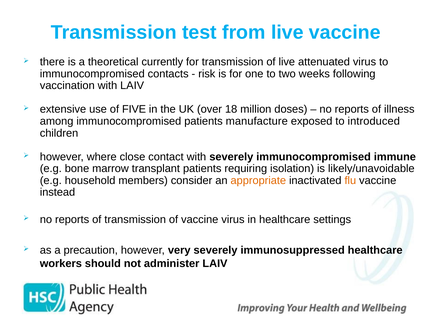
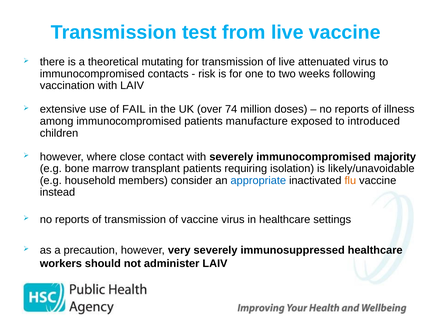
currently: currently -> mutating (162, 62)
FIVE: FIVE -> FAIL (134, 109)
18: 18 -> 74 (231, 109)
immune: immune -> majority (395, 157)
appropriate colour: orange -> blue (258, 181)
